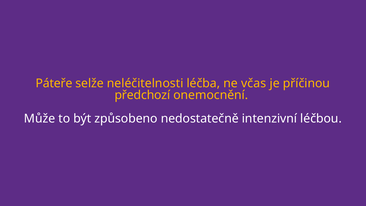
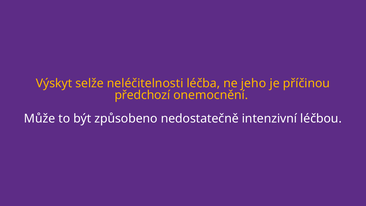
Páteře: Páteře -> Výskyt (54, 83)
včas: včas -> jeho (254, 83)
